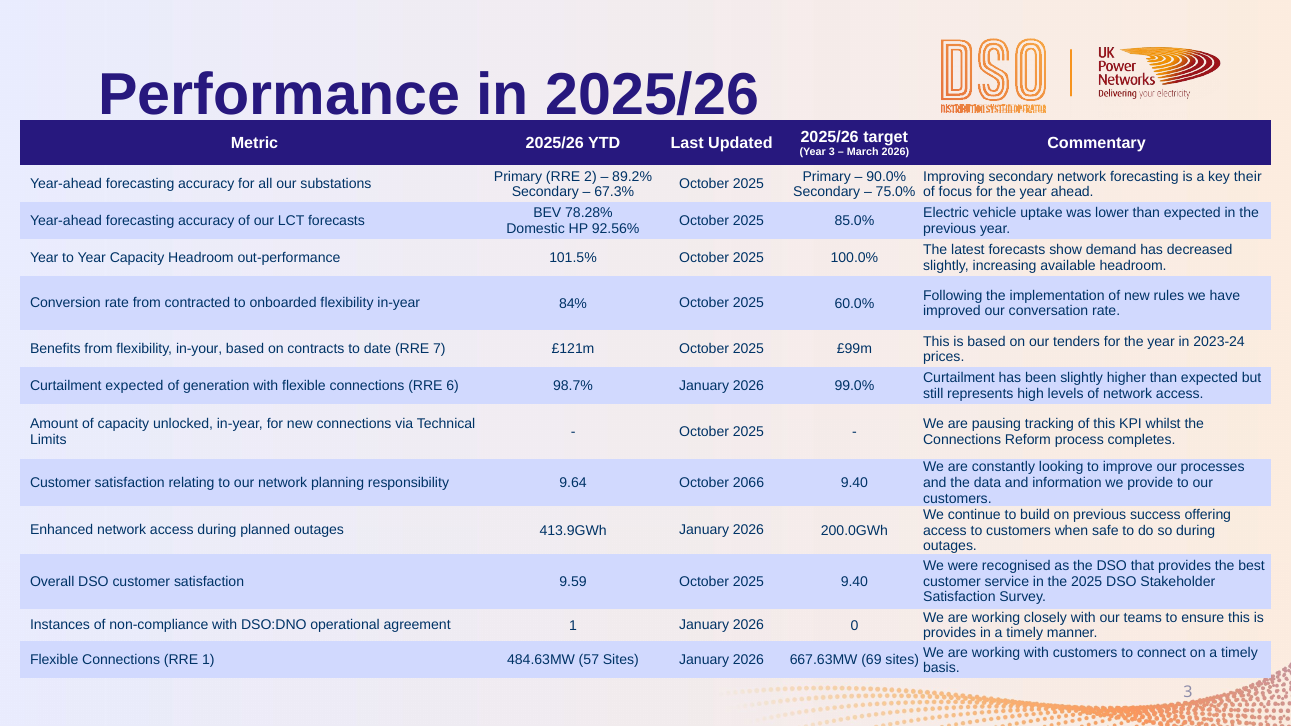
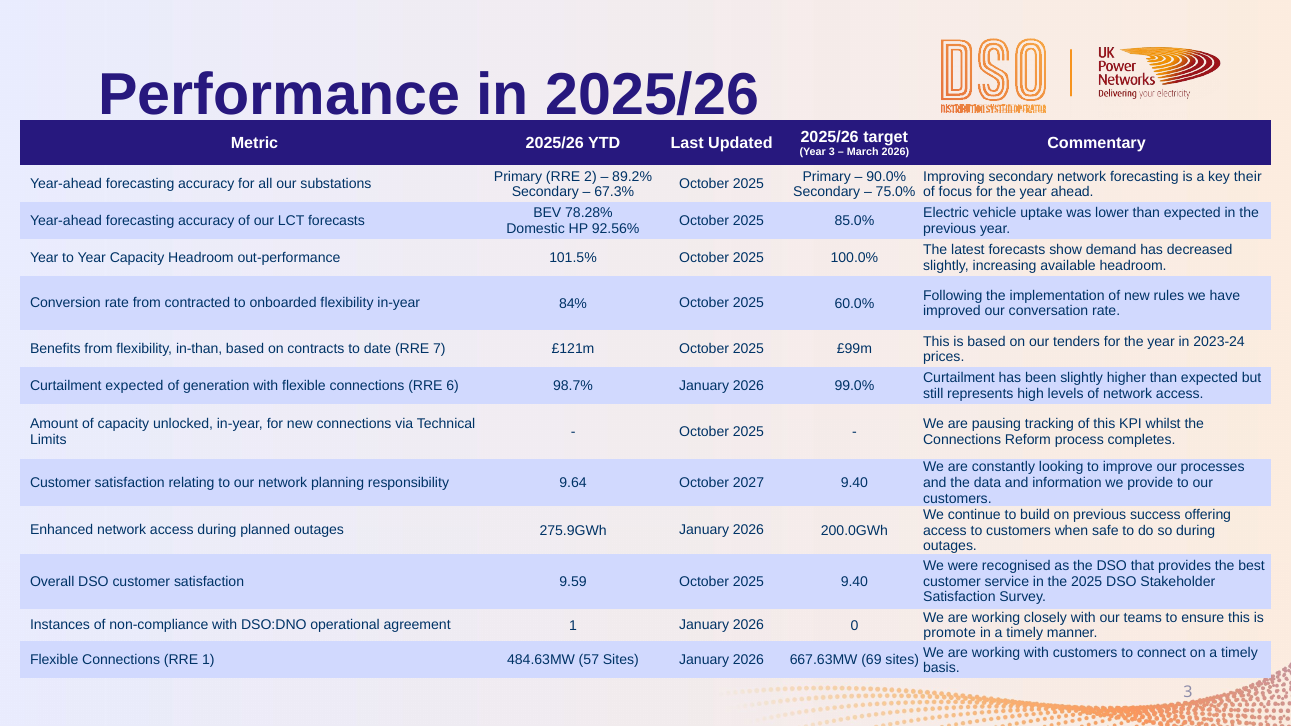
in-your: in-your -> in-than (199, 349)
2066: 2066 -> 2027 (748, 483)
413.9GWh: 413.9GWh -> 275.9GWh (573, 531)
provides: provides -> promote (950, 633)
